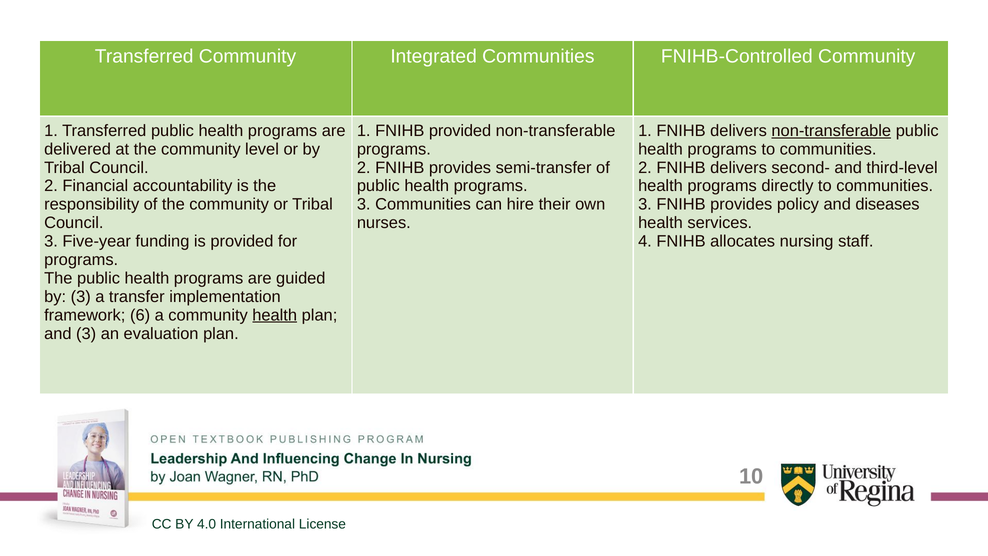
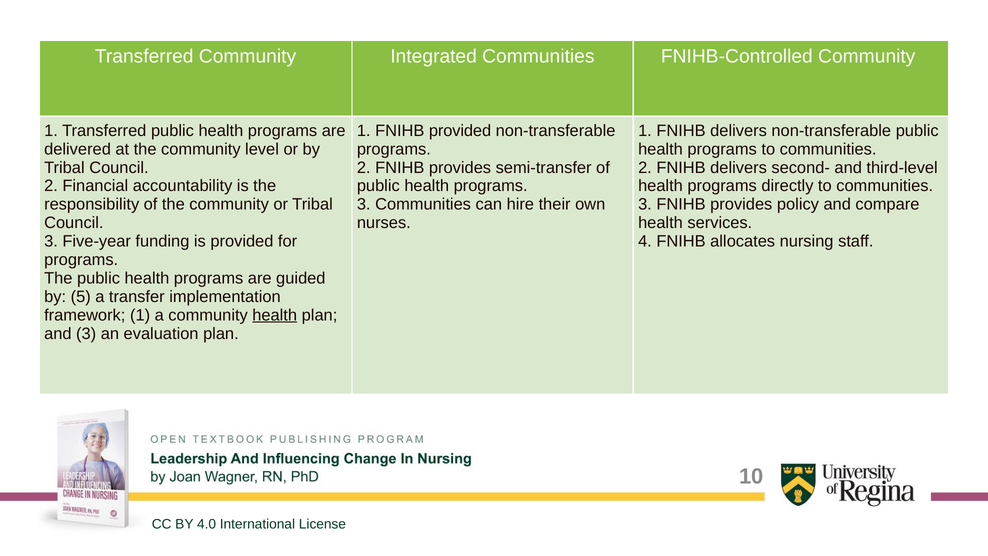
non-transferable underline: present -> none (831, 131)
diseases: diseases -> compare (887, 204)
by 3: 3 -> 5 (81, 297)
framework 6: 6 -> 1 (140, 315)
